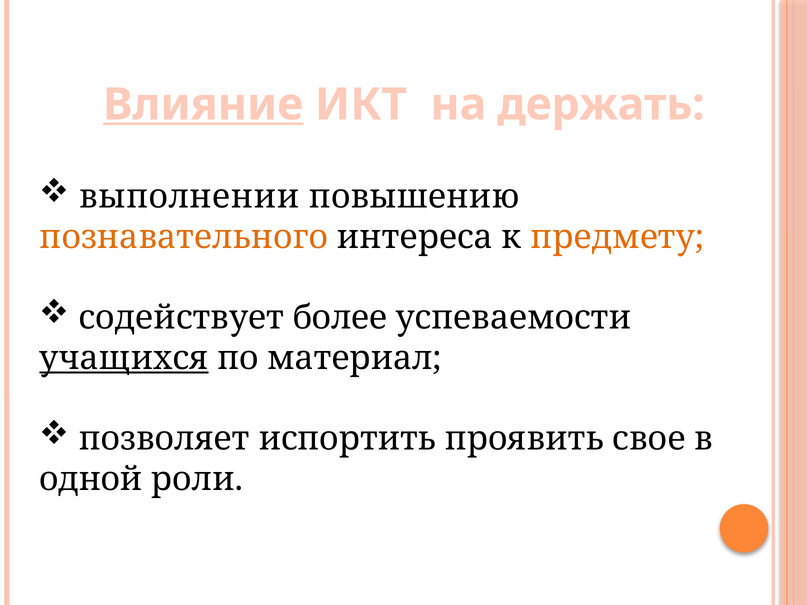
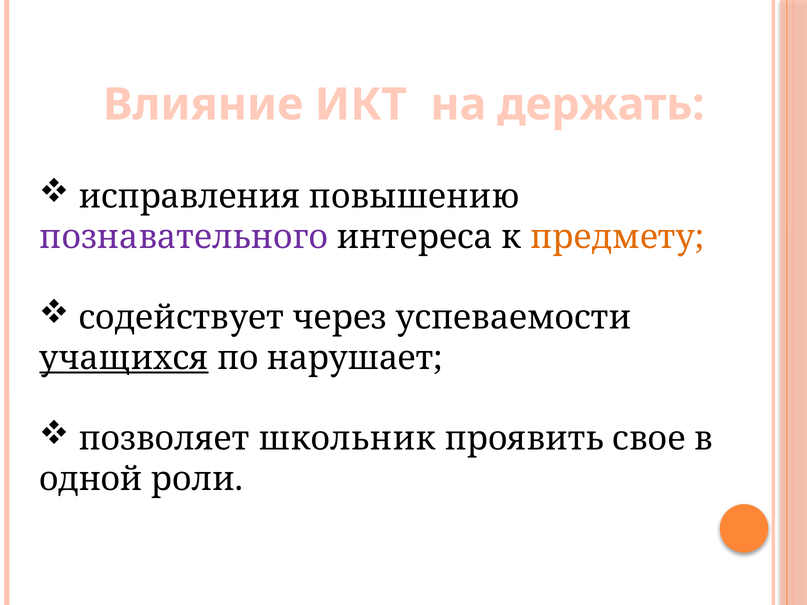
Влияние underline: present -> none (203, 105)
выполнении: выполнении -> исправления (190, 197)
познавательного colour: orange -> purple (184, 237)
более: более -> через (340, 318)
материал: материал -> нарушает (355, 358)
испортить: испортить -> школьник (347, 439)
